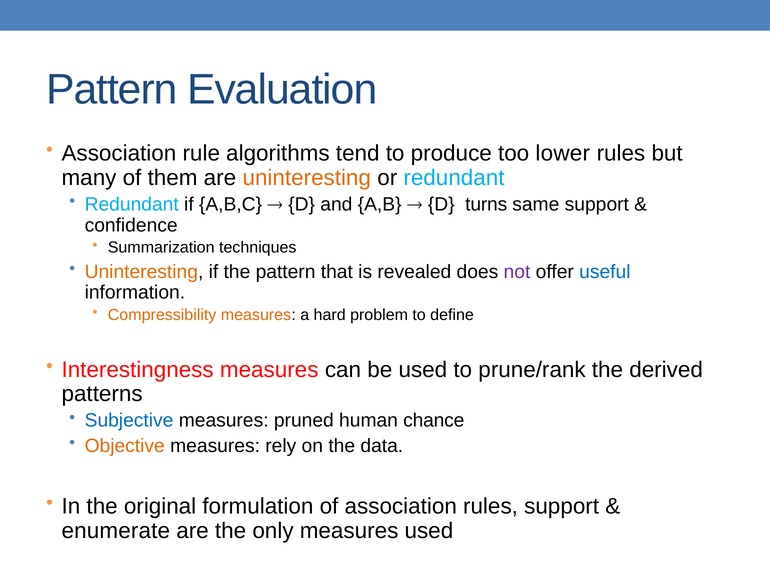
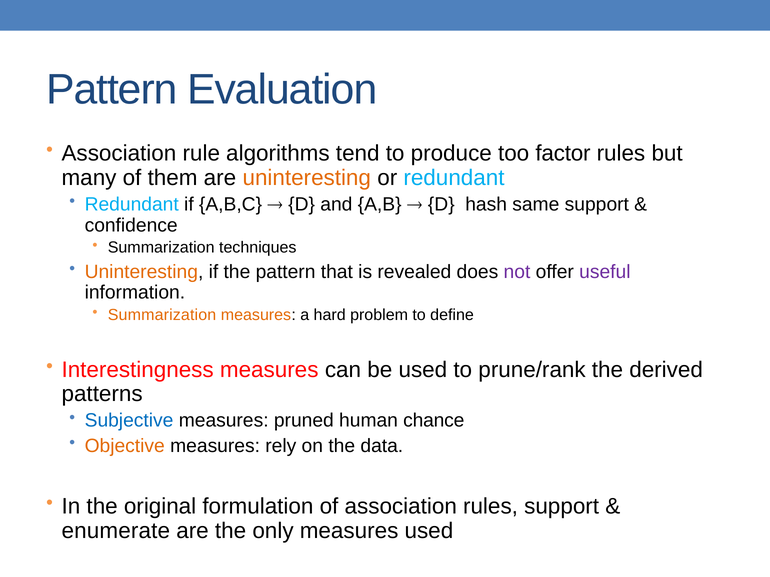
lower: lower -> factor (563, 154)
turns: turns -> hash (486, 205)
useful colour: blue -> purple (605, 272)
Compressibility: Compressibility -> Summarization (162, 315)
